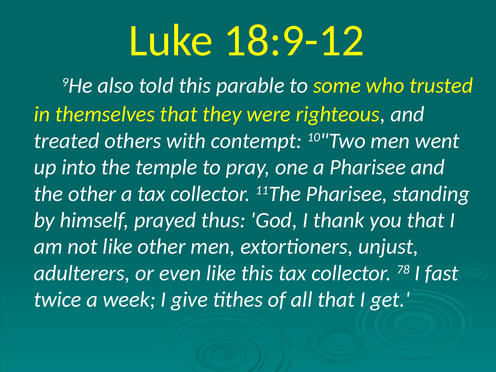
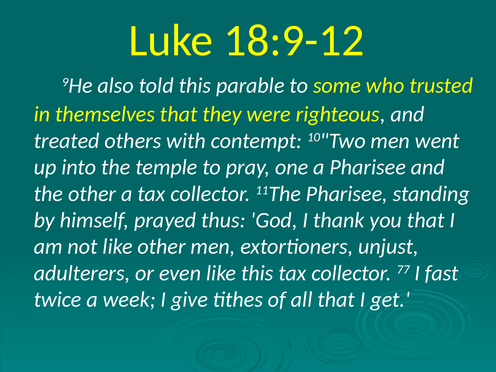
78: 78 -> 77 (403, 270)
